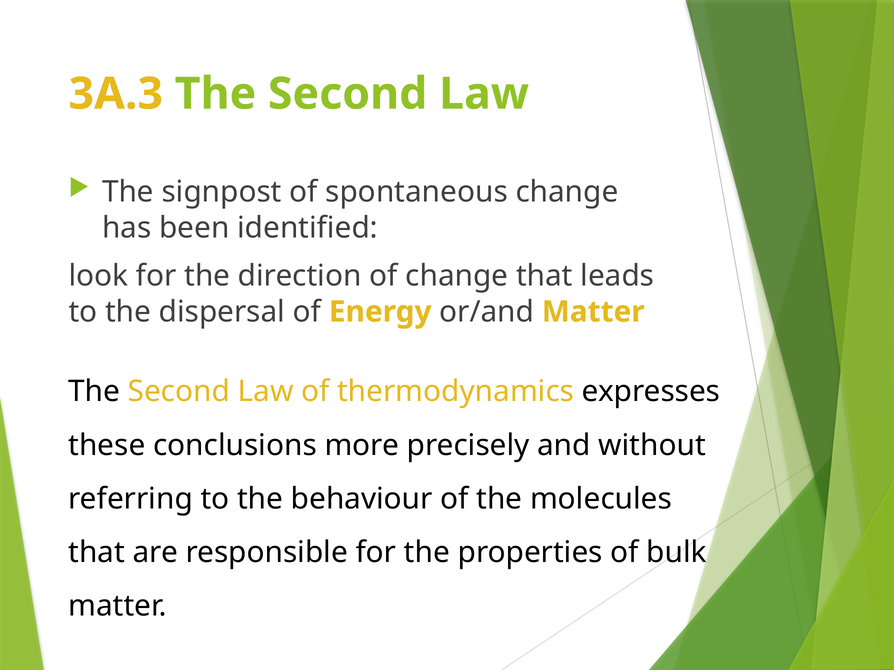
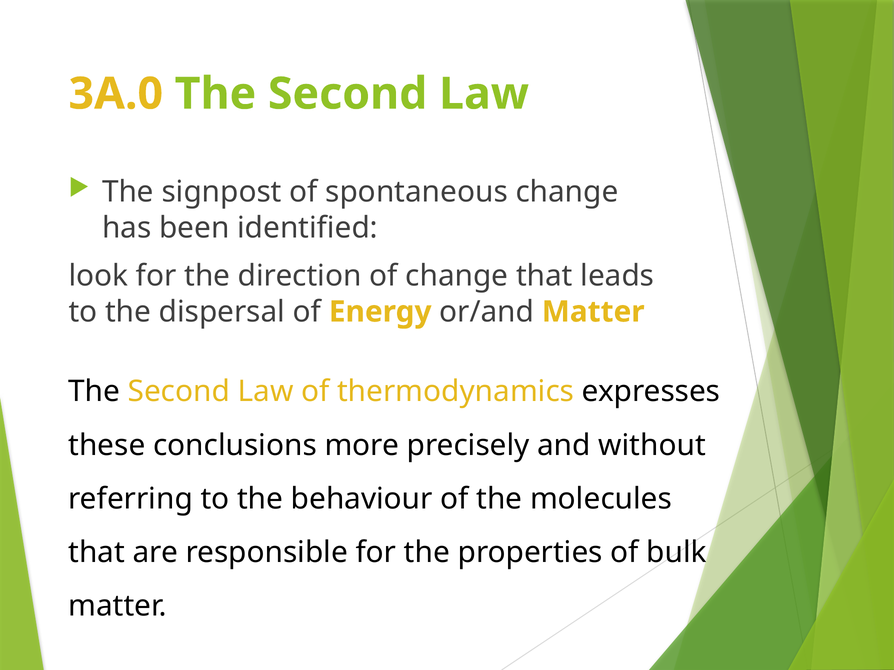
3A.3: 3A.3 -> 3A.0 (116, 94)
